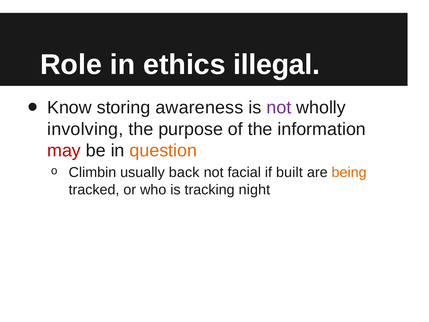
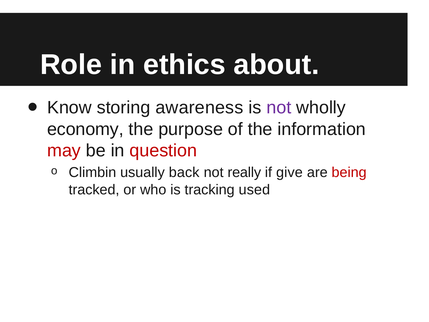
illegal: illegal -> about (276, 65)
involving: involving -> economy (85, 129)
question colour: orange -> red (163, 151)
facial: facial -> really (244, 172)
built: built -> give (289, 172)
being colour: orange -> red (349, 172)
night: night -> used (254, 190)
